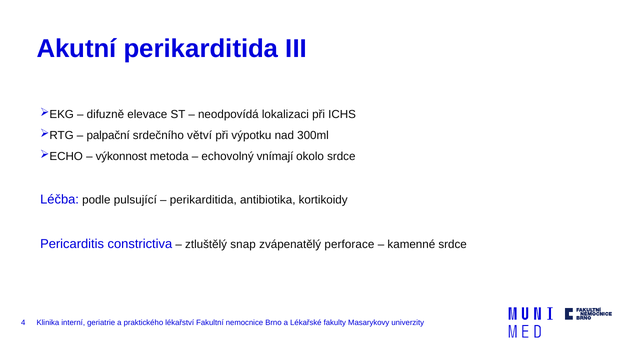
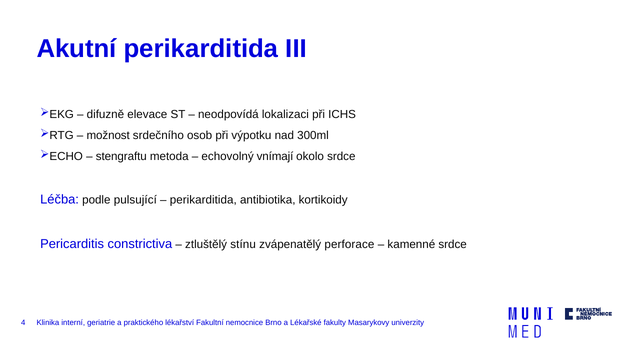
palpační: palpační -> možnost (108, 135)
větví: větví -> osob (200, 135)
výkonnost: výkonnost -> stengraftu (121, 156)
snap: snap -> stínu (243, 244)
